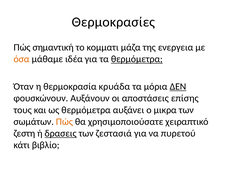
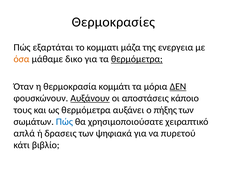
σημαντική: σημαντική -> εξαρτάται (53, 47)
ιδέα: ιδέα -> δικο (74, 59)
κρυάδα: κρυάδα -> κομμάτι (115, 87)
Αυξάνουν underline: none -> present (90, 98)
επίσης: επίσης -> κάποιο (185, 98)
μικρα: μικρα -> πήξης (165, 110)
Πώς colour: orange -> blue (64, 122)
ζεστη: ζεστη -> απλά (24, 134)
δρασεις underline: present -> none (61, 134)
ζεστασιά: ζεστασιά -> ψηφιακά (114, 134)
